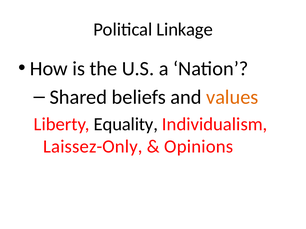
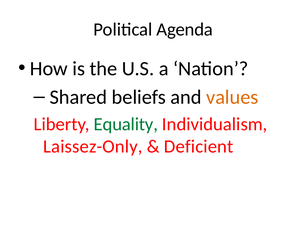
Linkage: Linkage -> Agenda (185, 30)
Equality colour: black -> green (126, 124)
Opinions: Opinions -> Deficient (199, 147)
